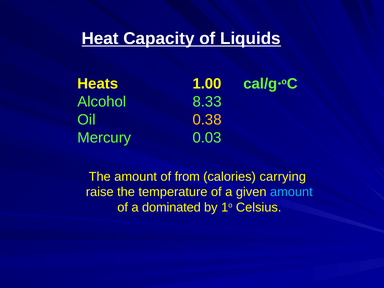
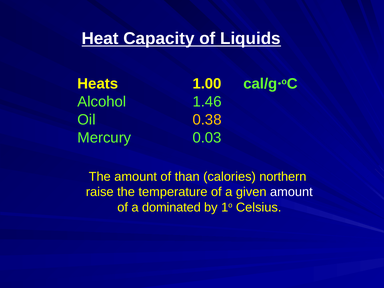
8.33: 8.33 -> 1.46 (207, 102)
from: from -> than (187, 177)
carrying: carrying -> northern (283, 177)
amount colour: light blue -> white (291, 192)
